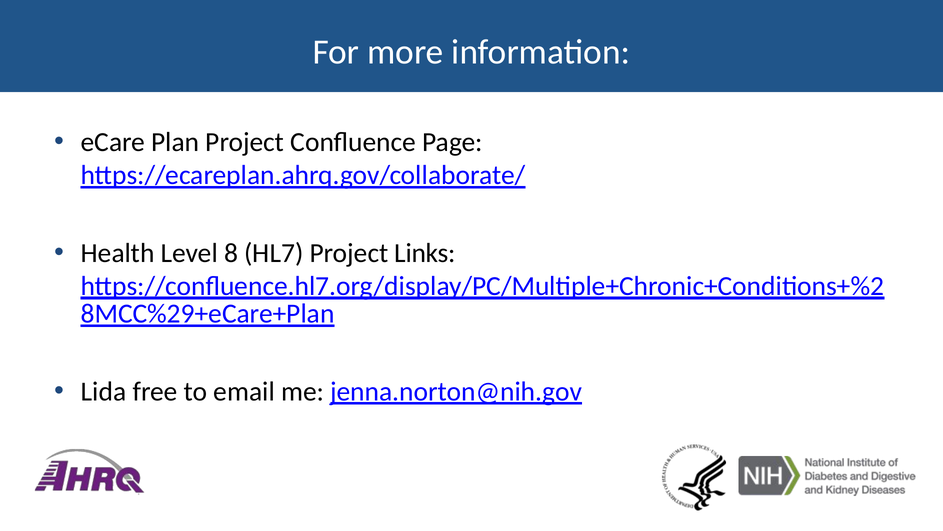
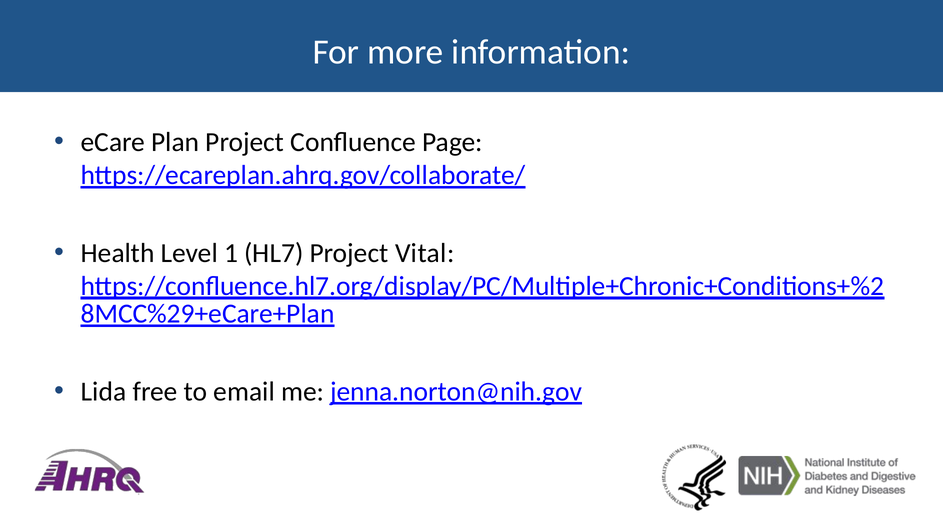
8: 8 -> 1 (231, 253)
Links: Links -> Vital (425, 253)
